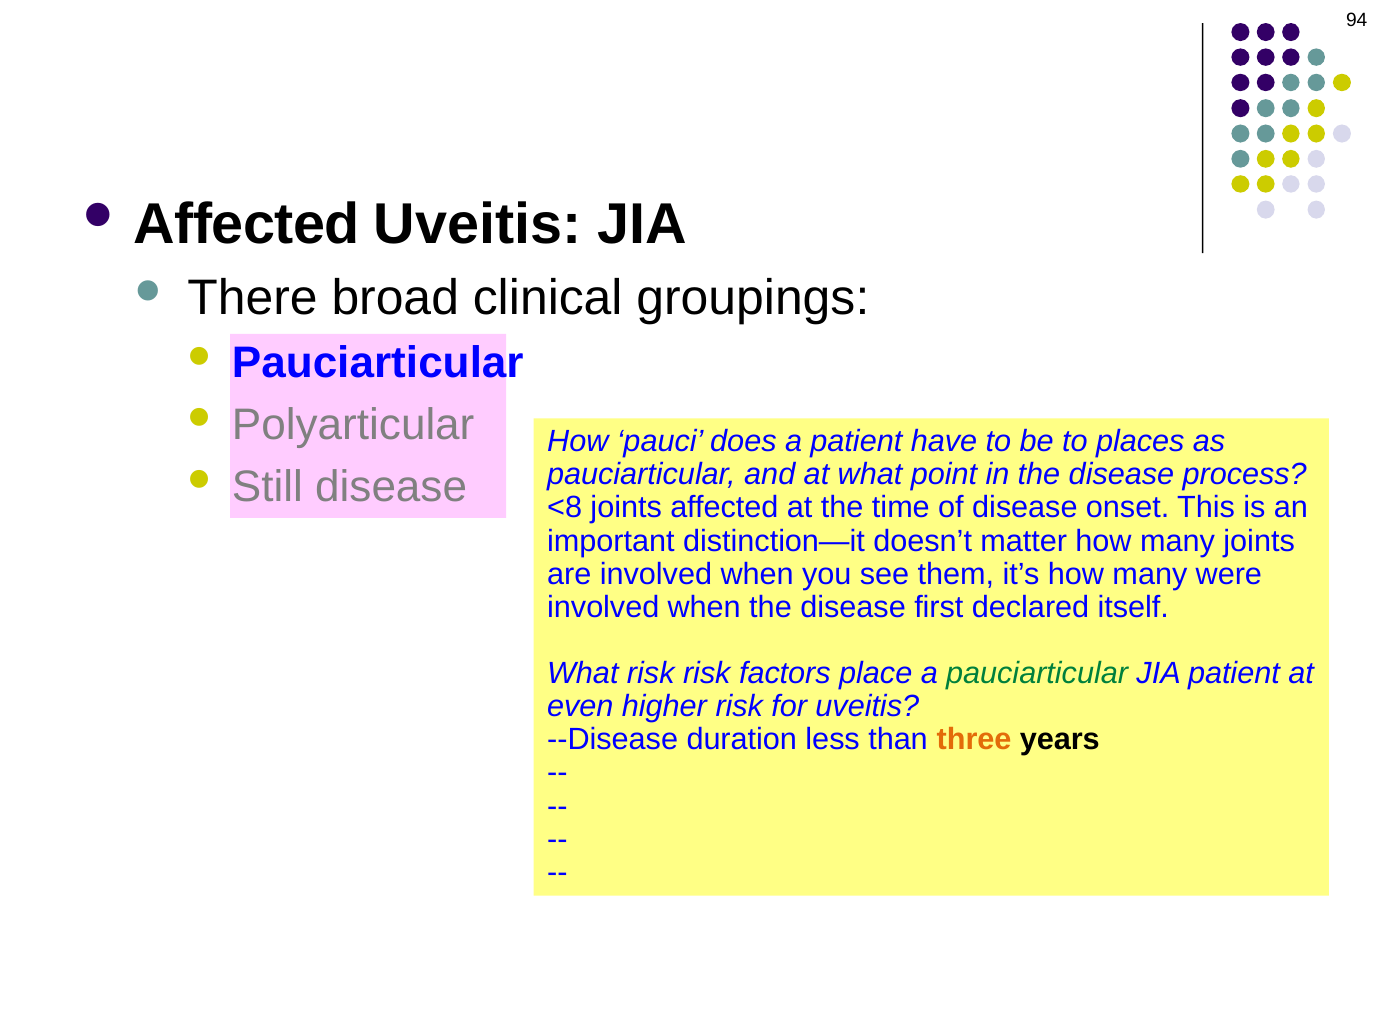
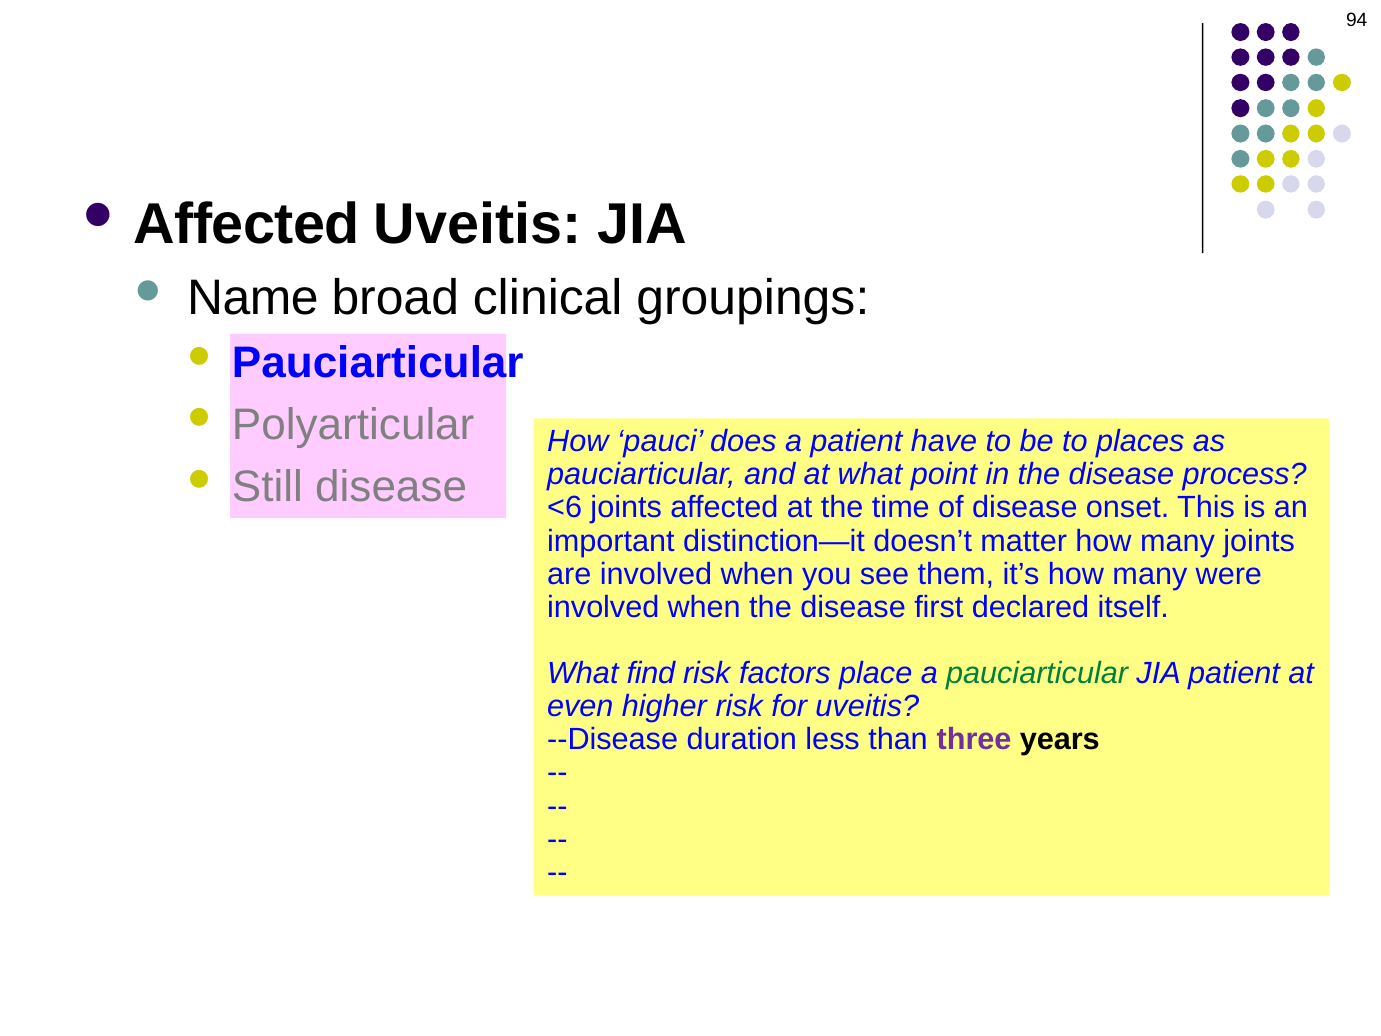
There: There -> Name (253, 298)
<8: <8 -> <6 (565, 508)
What risk: risk -> find (651, 673)
three colour: orange -> purple (974, 739)
